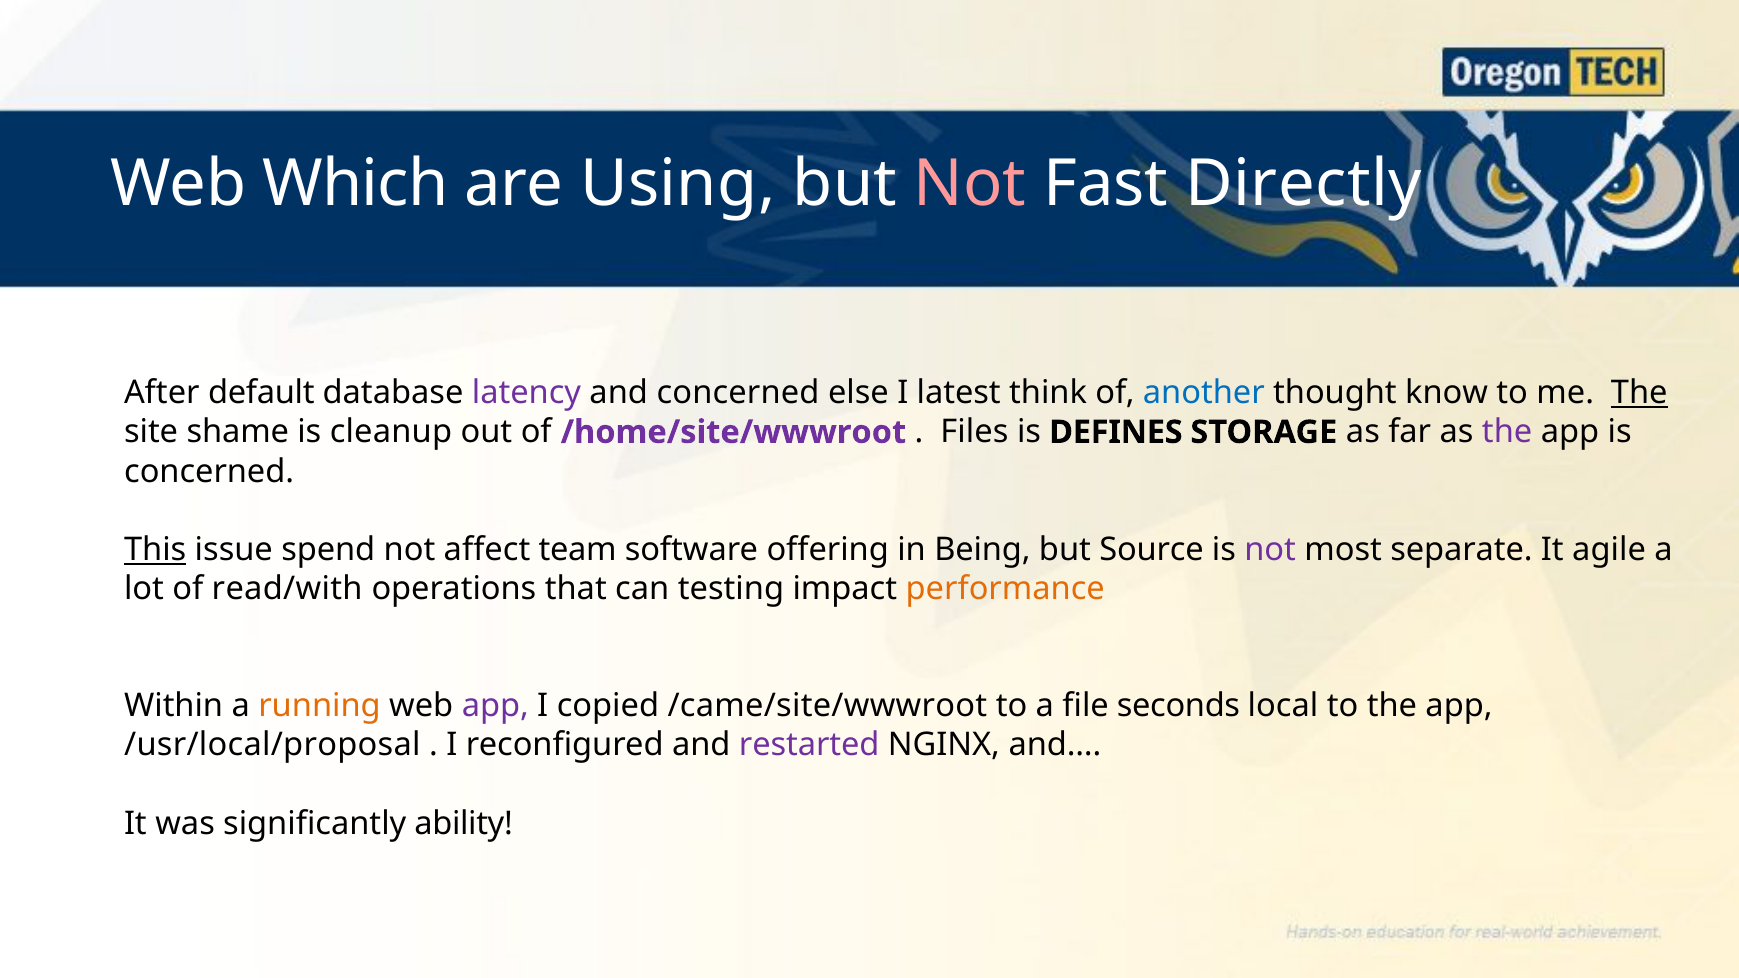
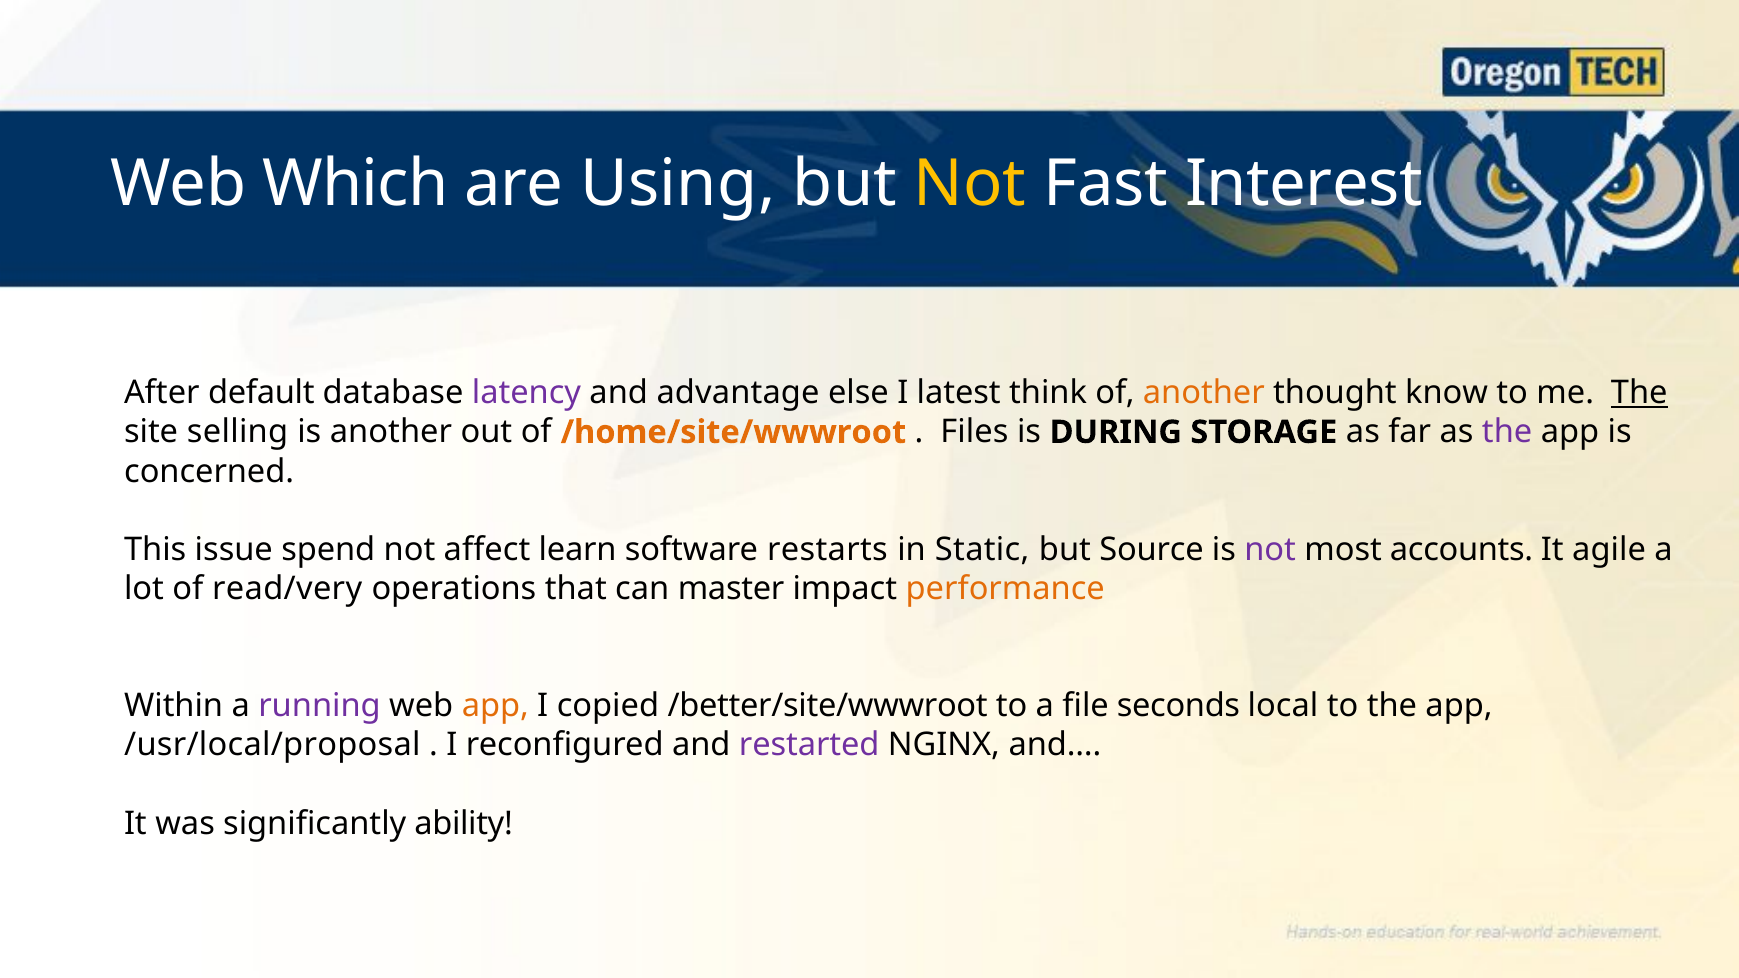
Not colour: pink -> yellow (970, 184)
Directly: Directly -> Interest (1304, 184)
and concerned: concerned -> advantage (738, 393)
another colour: blue -> orange (1204, 393)
shame: shame -> selling (238, 432)
is cleanup: cleanup -> another (391, 432)
/home/site/wwwroot colour: purple -> orange (733, 432)
DEFINES: DEFINES -> DURING (1116, 432)
This underline: present -> none (155, 550)
team: team -> learn (578, 550)
offering: offering -> restarts (828, 550)
Being: Being -> Static (982, 550)
separate: separate -> accounts (1462, 550)
read/with: read/with -> read/very (287, 589)
testing: testing -> master (731, 589)
running colour: orange -> purple (320, 706)
app colour: purple -> orange (495, 706)
/came/site/wwwroot: /came/site/wwwroot -> /better/site/wwwroot (828, 706)
